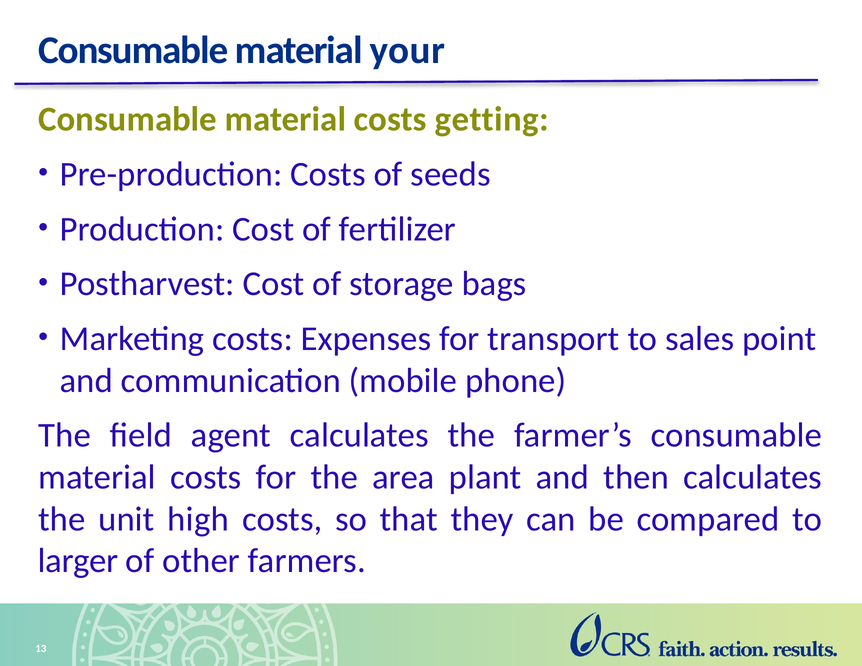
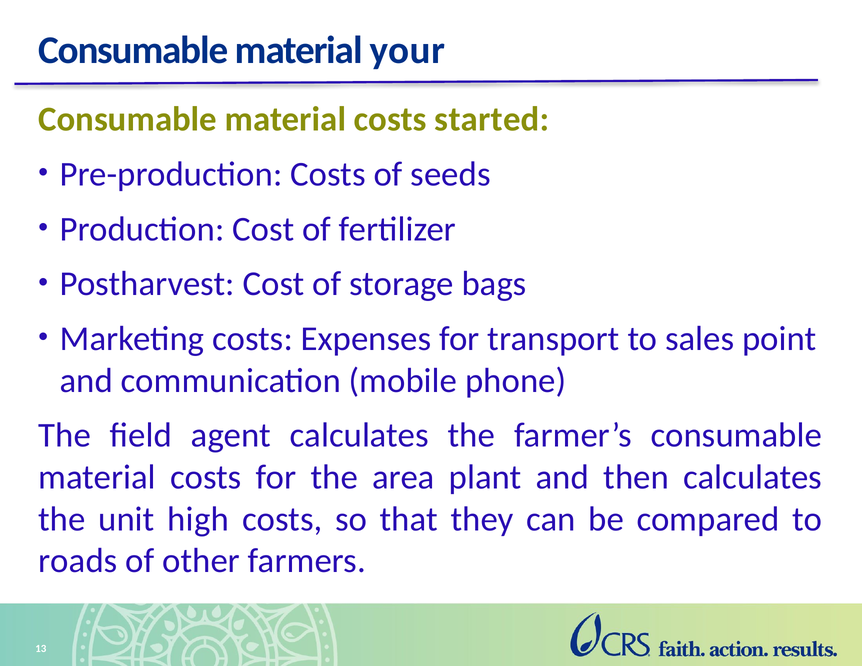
getting: getting -> started (492, 119)
larger: larger -> roads (78, 561)
